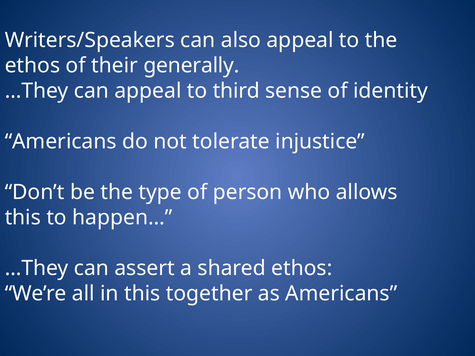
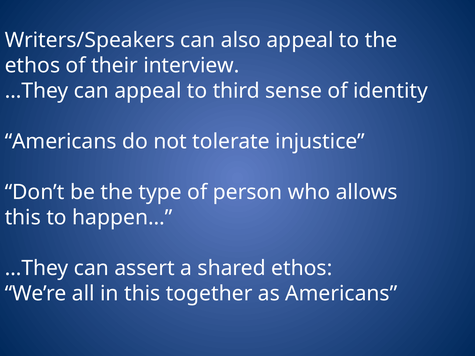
generally: generally -> interview (191, 66)
